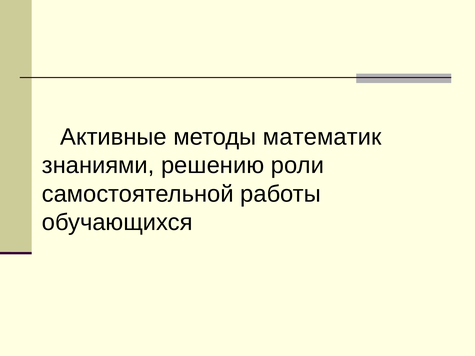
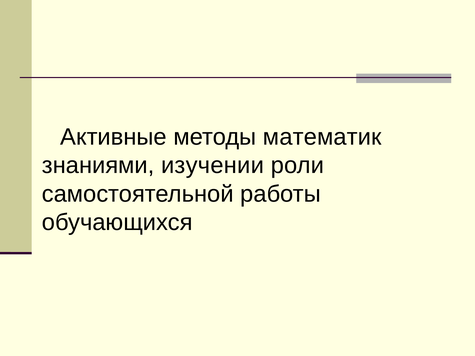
решению: решению -> изучении (213, 166)
